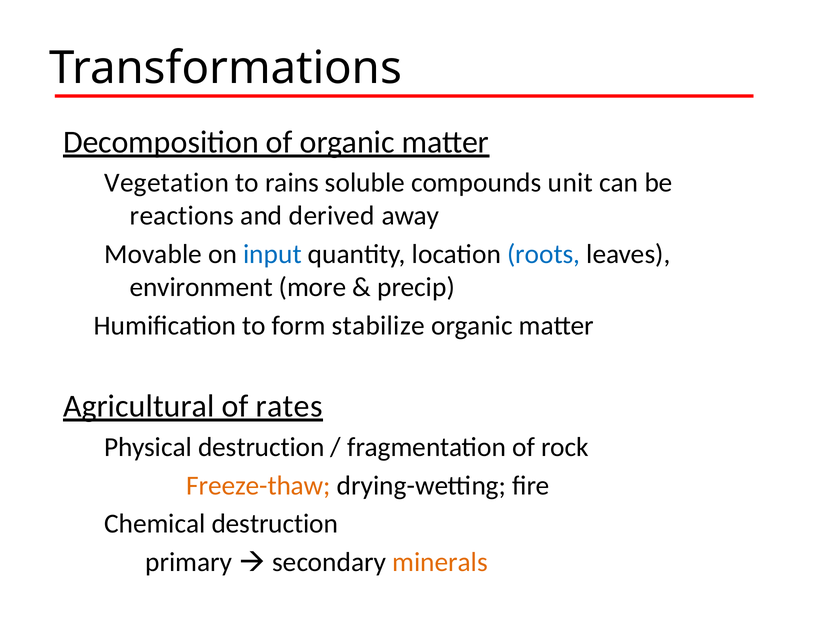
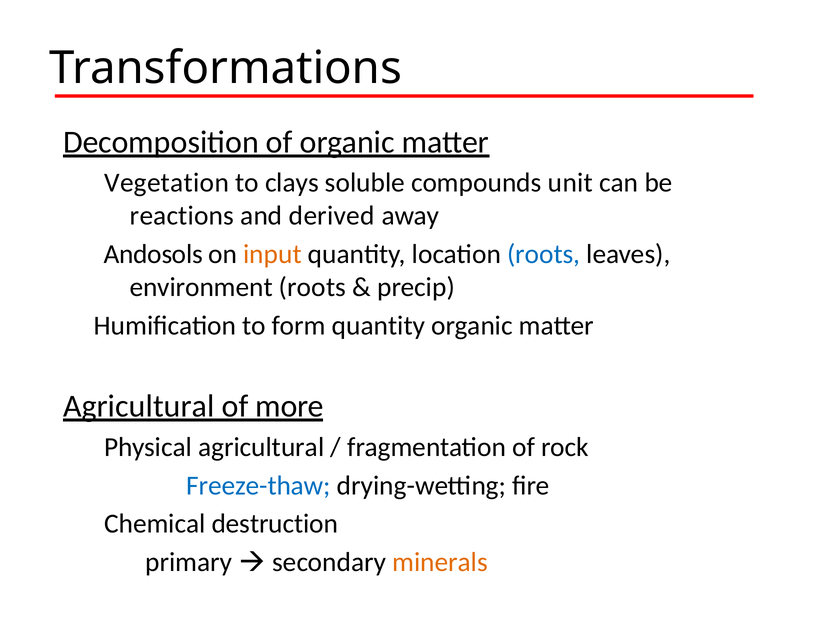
rains: rains -> clays (292, 183)
Movable: Movable -> Andosols (153, 254)
input colour: blue -> orange (272, 254)
environment more: more -> roots (312, 287)
form stabilize: stabilize -> quantity (378, 325)
rates: rates -> more (290, 406)
Physical destruction: destruction -> agricultural (261, 447)
Freeze-thaw colour: orange -> blue (259, 485)
